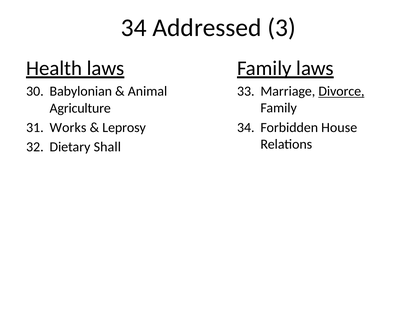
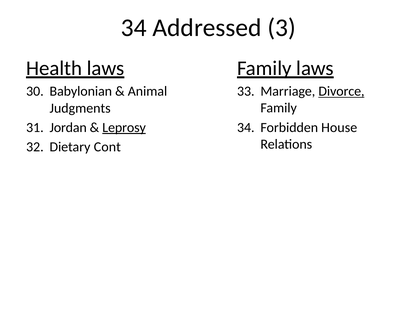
Agriculture: Agriculture -> Judgments (80, 108)
Works: Works -> Jordan (68, 127)
Leprosy underline: none -> present (124, 127)
Shall: Shall -> Cont (107, 147)
